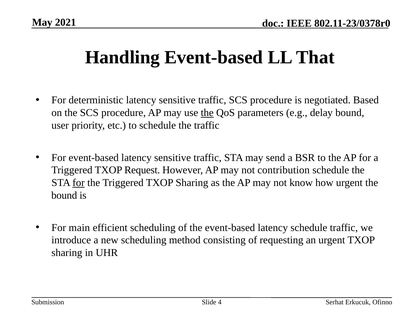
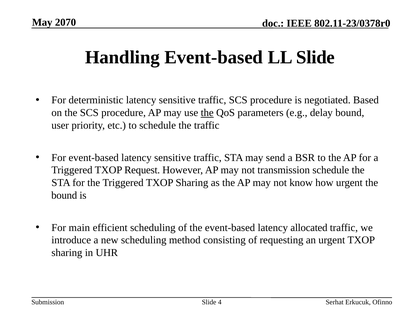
2021: 2021 -> 2070 (66, 22)
LL That: That -> Slide (315, 57)
contribution: contribution -> transmission (284, 170)
for underline: present -> none (79, 183)
latency schedule: schedule -> allocated (309, 228)
